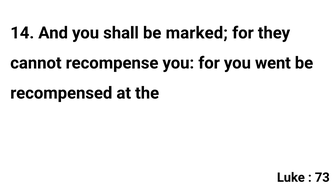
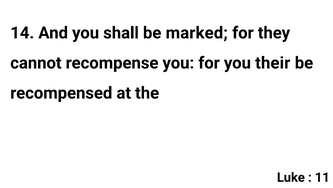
went: went -> their (273, 63)
73: 73 -> 11 (322, 177)
